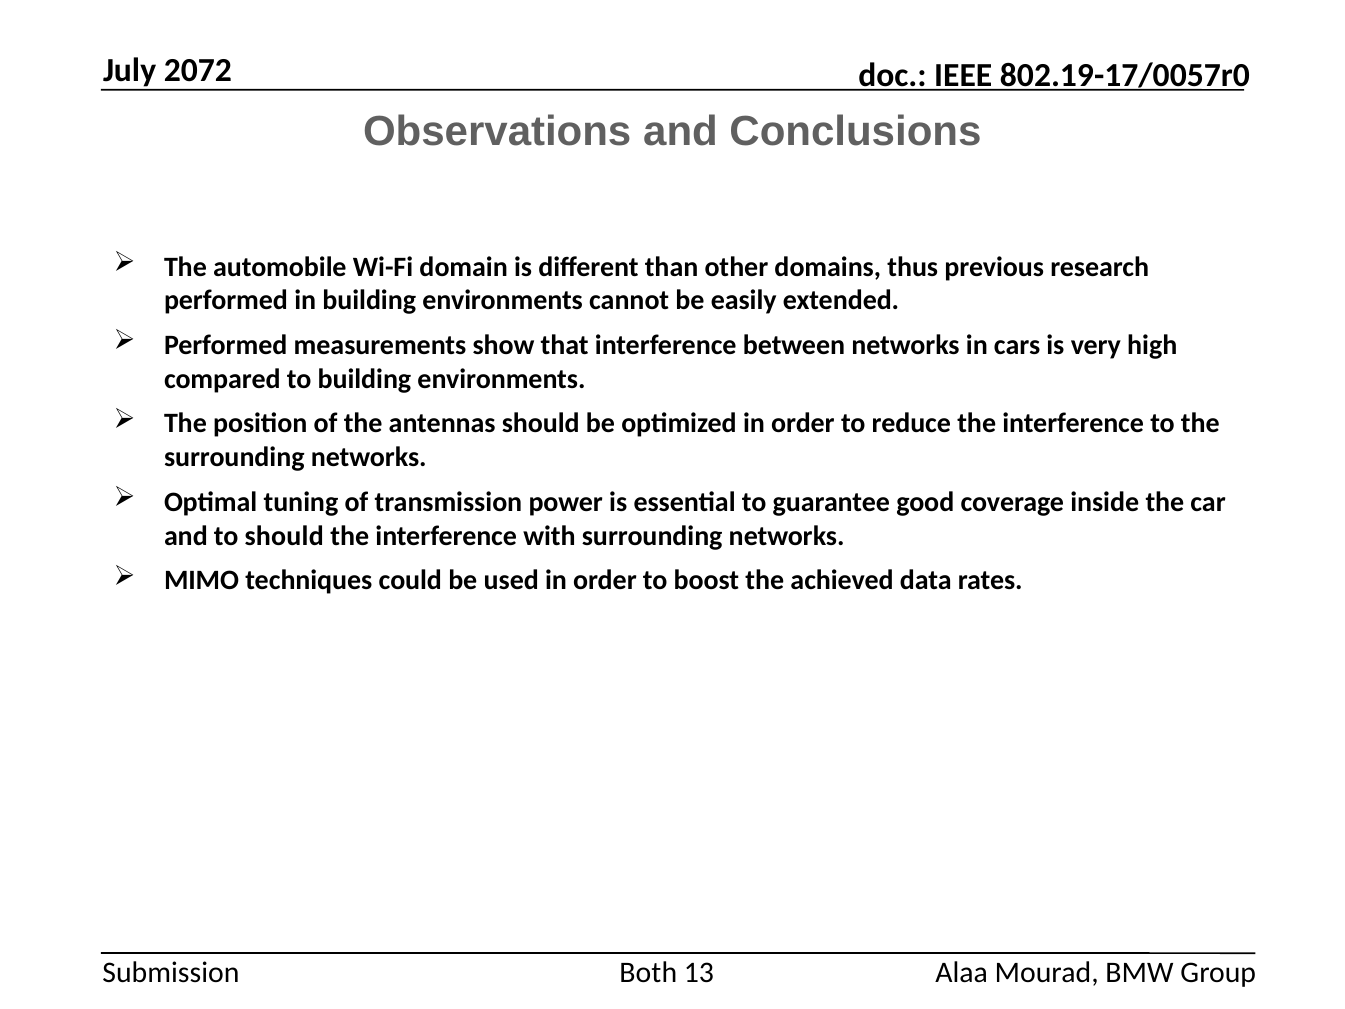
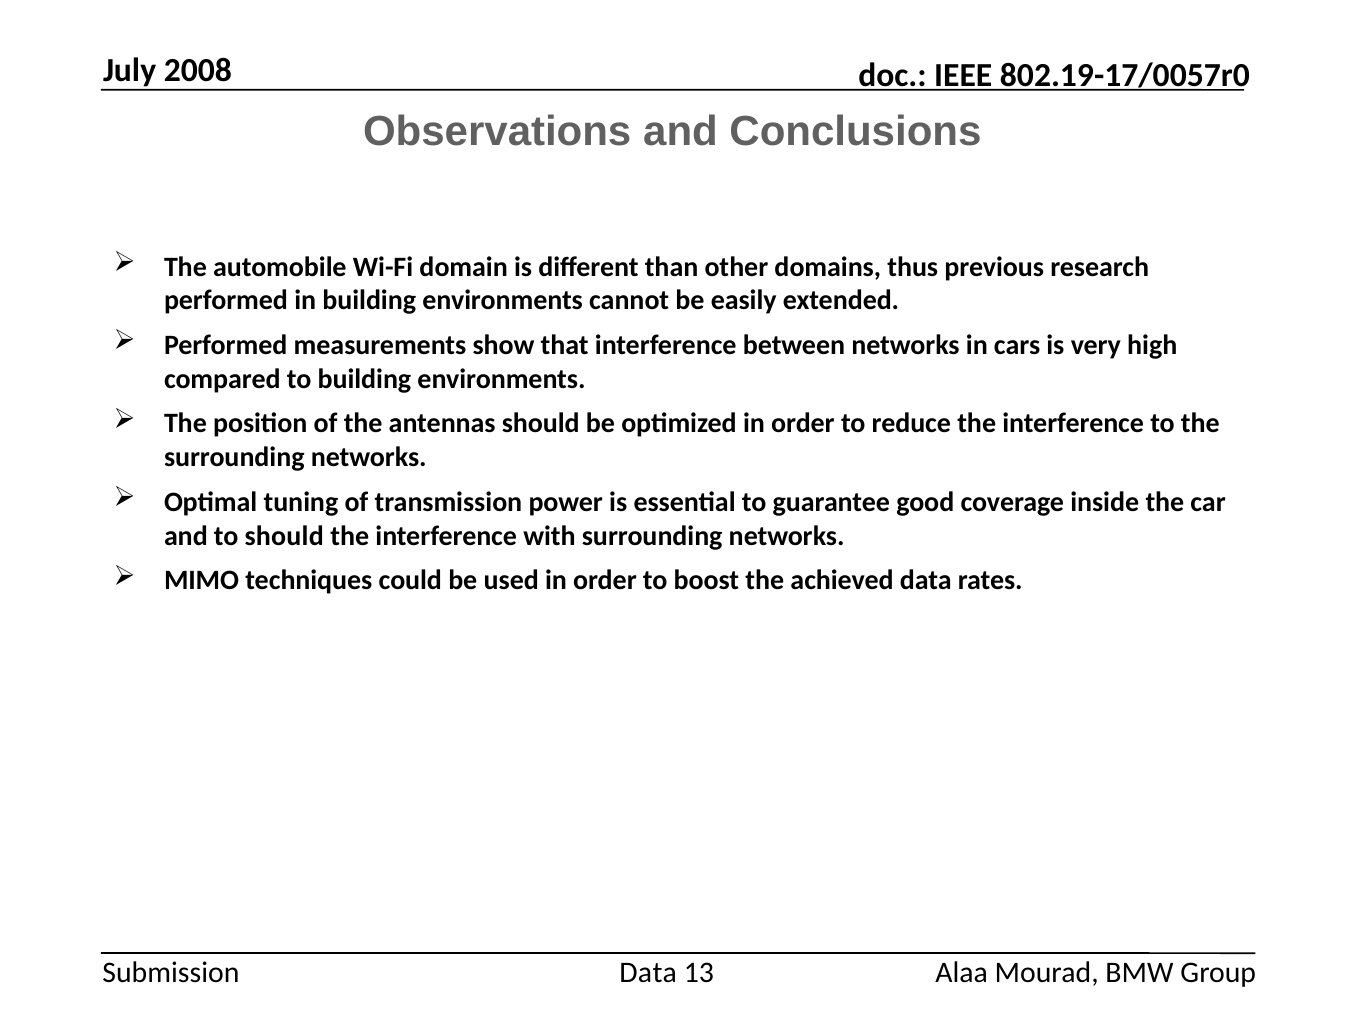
2072: 2072 -> 2008 (198, 70)
Both: Both -> Data (648, 972)
